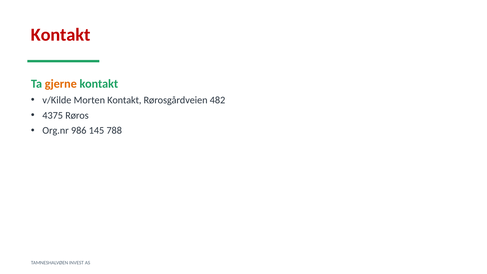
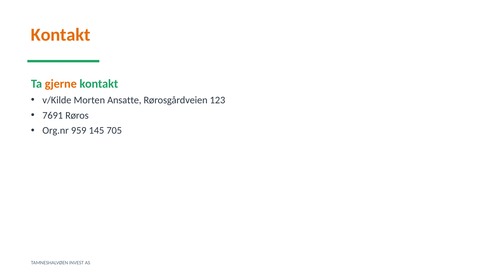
Kontakt colour: red -> orange (61, 35)
Morten Kontakt: Kontakt -> Ansatte (124, 100)
482: 482 -> 123 (218, 100)
4375: 4375 -> 7691 (53, 115)
986: 986 -> 959 (79, 131)
788: 788 -> 705 (114, 131)
